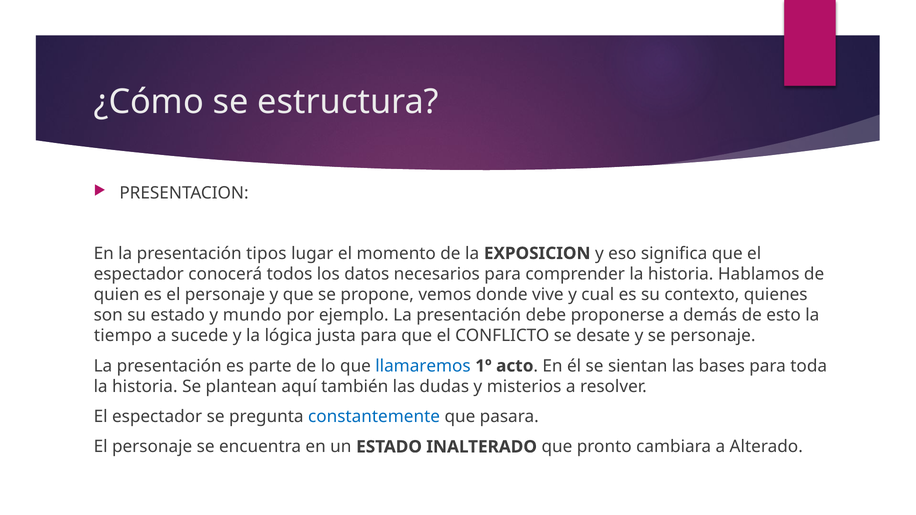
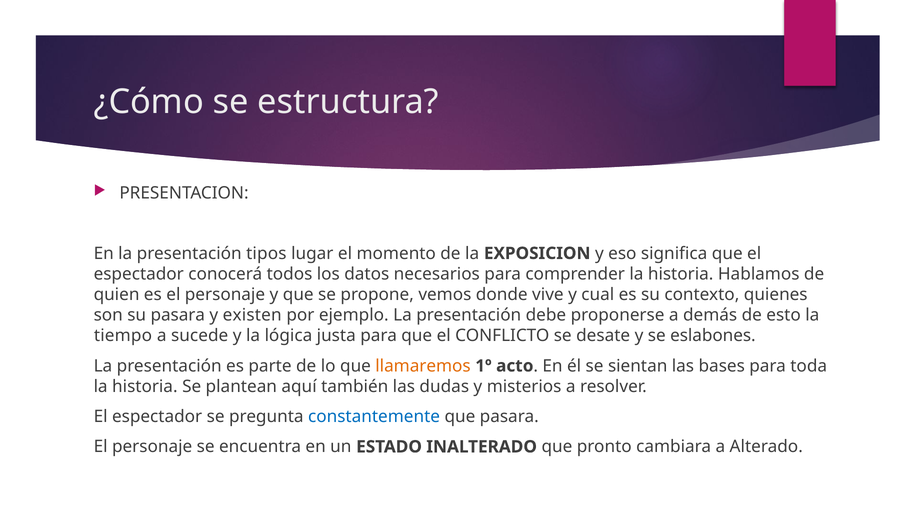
su estado: estado -> pasara (178, 315)
mundo: mundo -> existen (252, 315)
se personaje: personaje -> eslabones (713, 336)
llamaremos colour: blue -> orange (423, 366)
